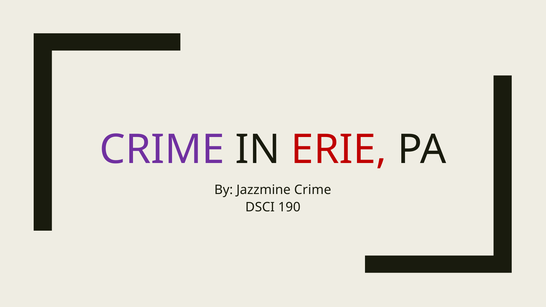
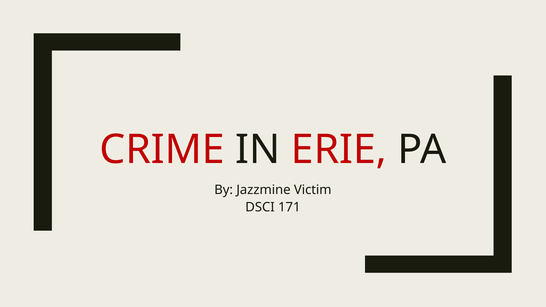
CRIME colour: purple -> red (162, 150)
Jazzmine Crime: Crime -> Victim (313, 190)
190: 190 -> 171 (289, 207)
